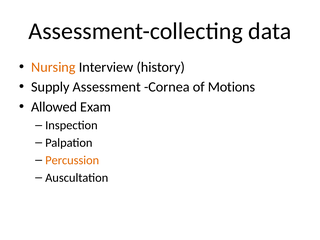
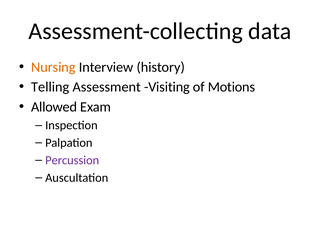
Supply: Supply -> Telling (50, 87)
Cornea: Cornea -> Visiting (167, 87)
Percussion colour: orange -> purple (72, 160)
